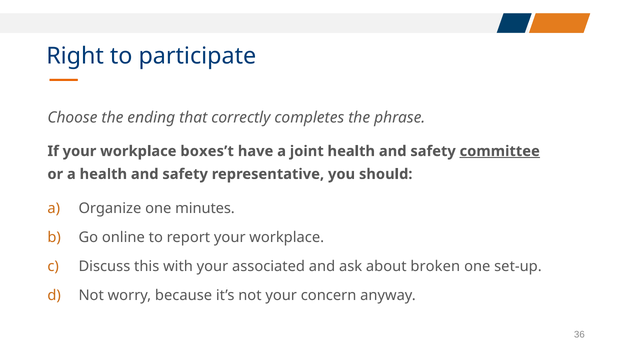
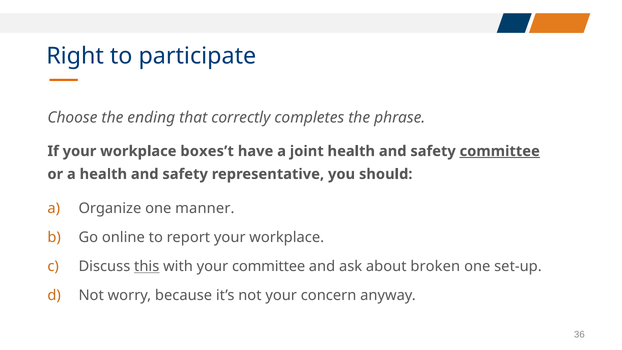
minutes: minutes -> manner (205, 208)
this underline: none -> present (147, 266)
your associated: associated -> committee (269, 266)
